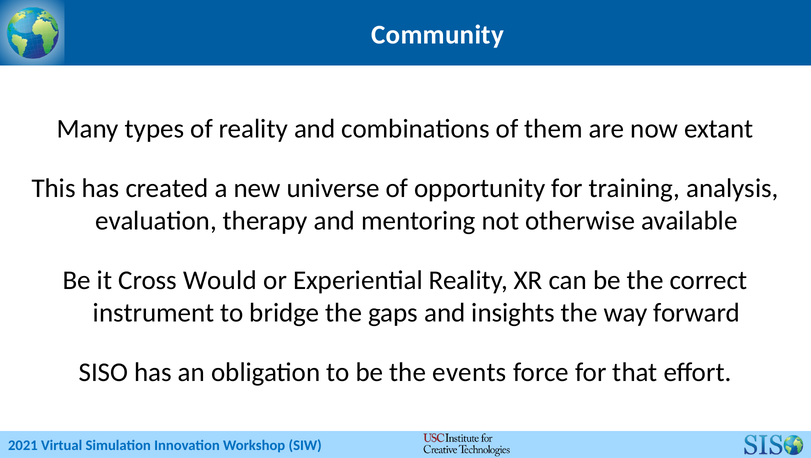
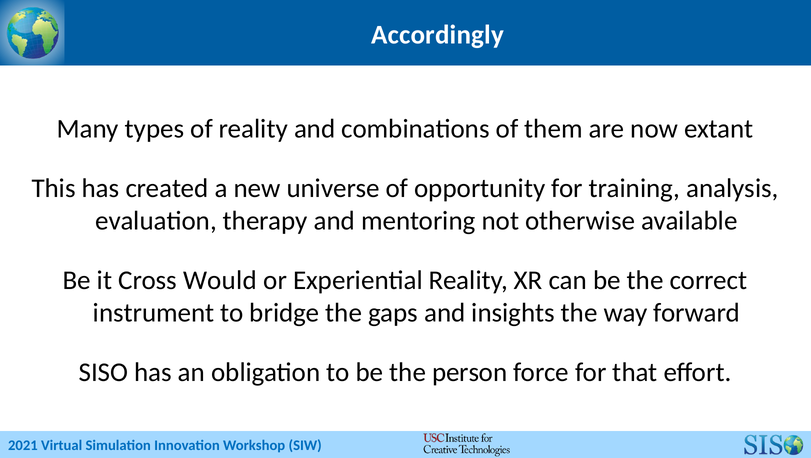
Community: Community -> Accordingly (438, 35)
events: events -> person (470, 373)
